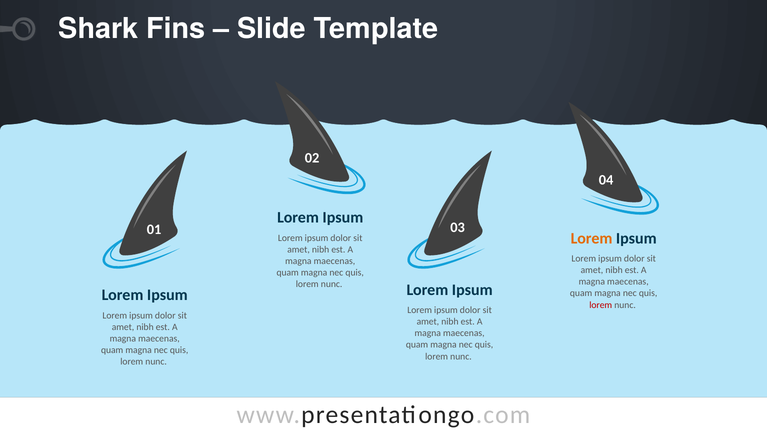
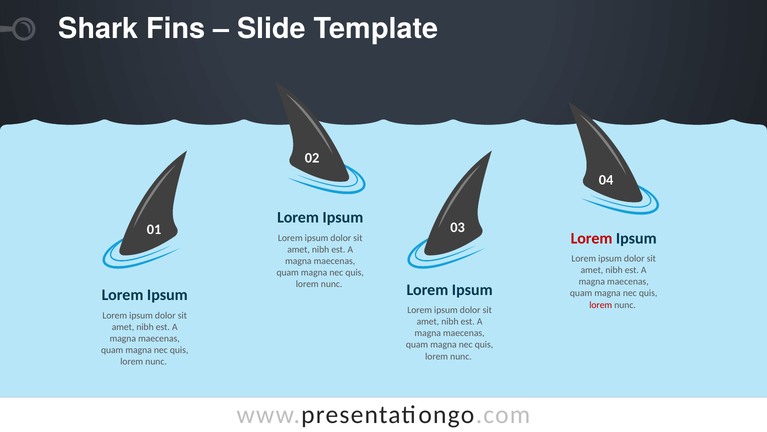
Lorem colour: orange -> red (592, 238)
